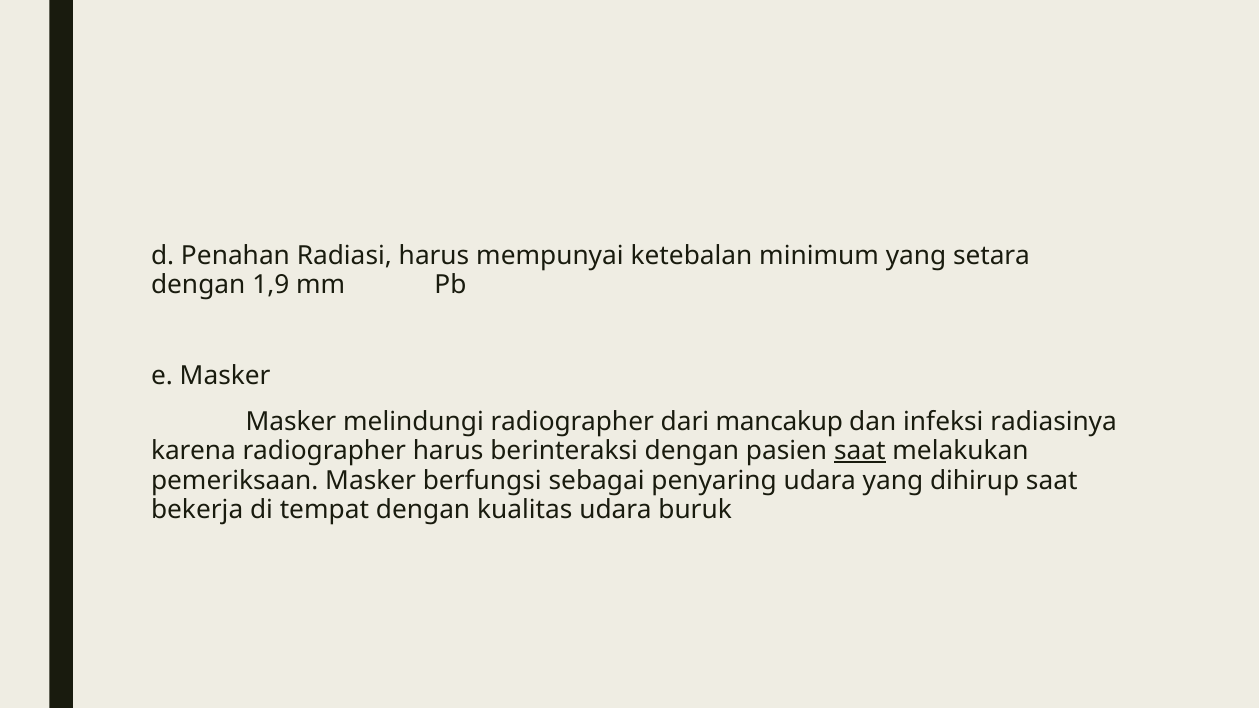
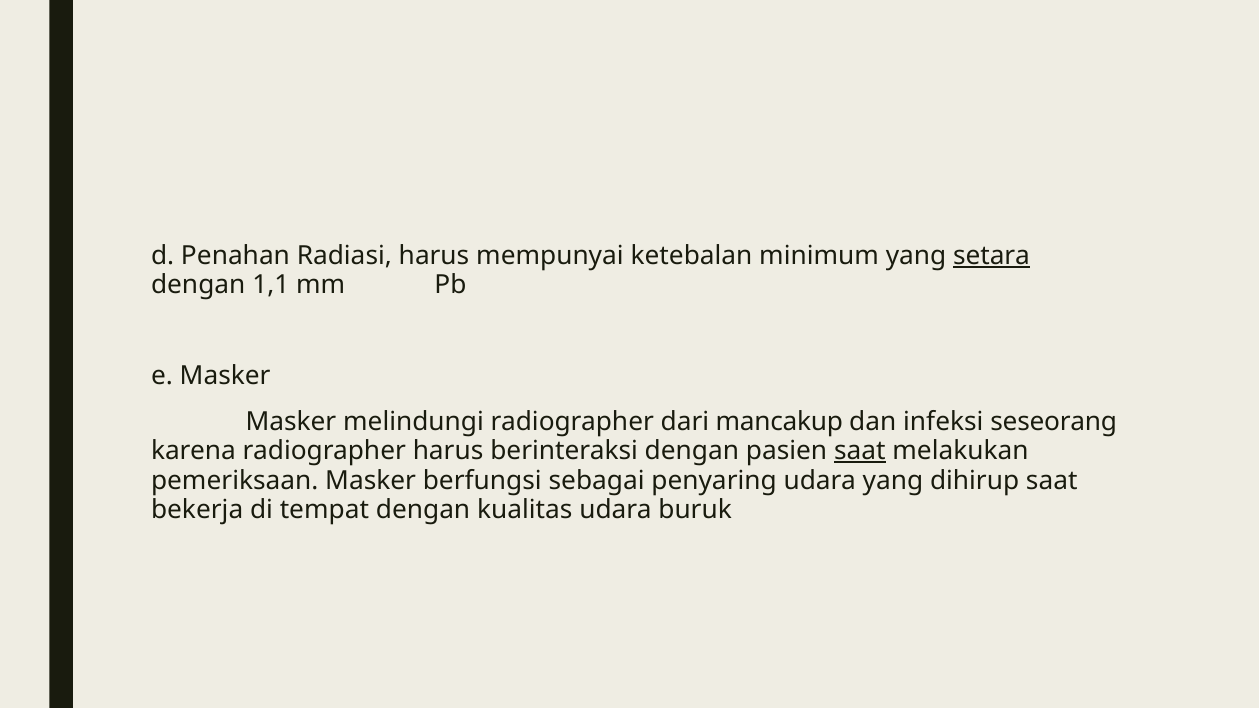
setara underline: none -> present (992, 256)
1,9: 1,9 -> 1,1 (271, 285)
radiasinya: radiasinya -> seseorang (1054, 421)
